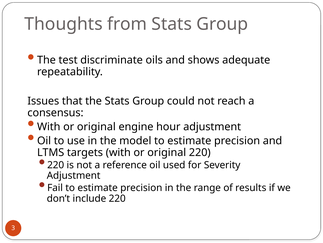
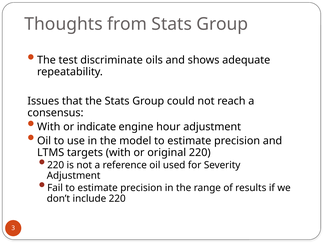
original: original -> indicate (96, 126)
